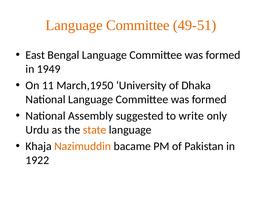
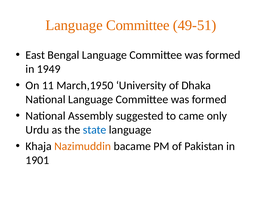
write: write -> came (191, 116)
state colour: orange -> blue (95, 130)
1922: 1922 -> 1901 (37, 160)
